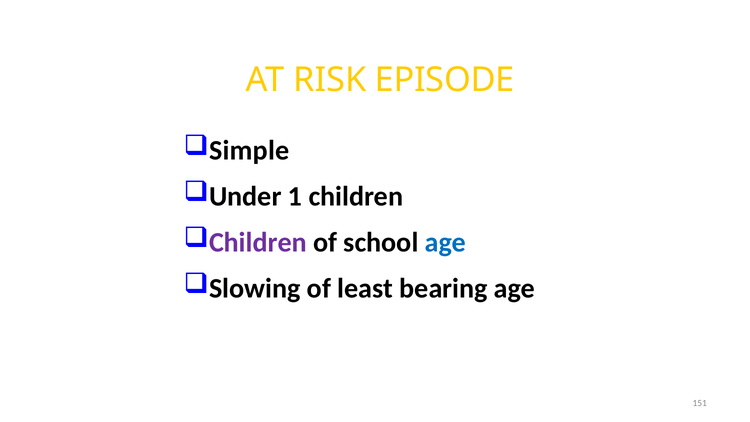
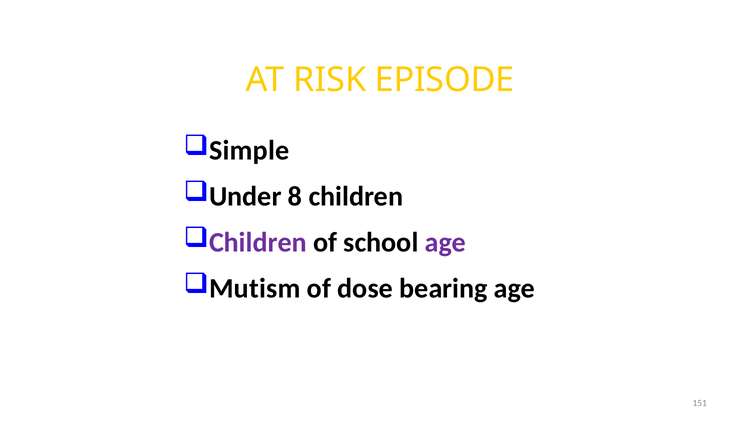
1: 1 -> 8 (295, 196)
age colour: blue -> purple (445, 242)
Slowing: Slowing -> Mutism (255, 289)
least: least -> dose (365, 289)
